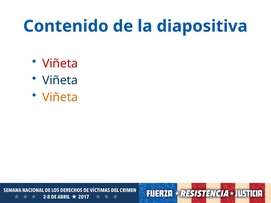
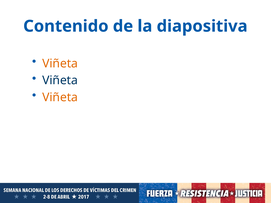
Viñeta colour: red -> orange (60, 64)
